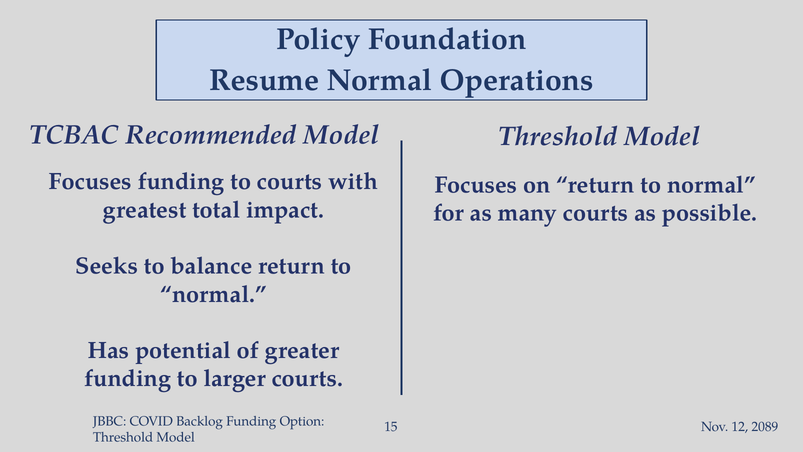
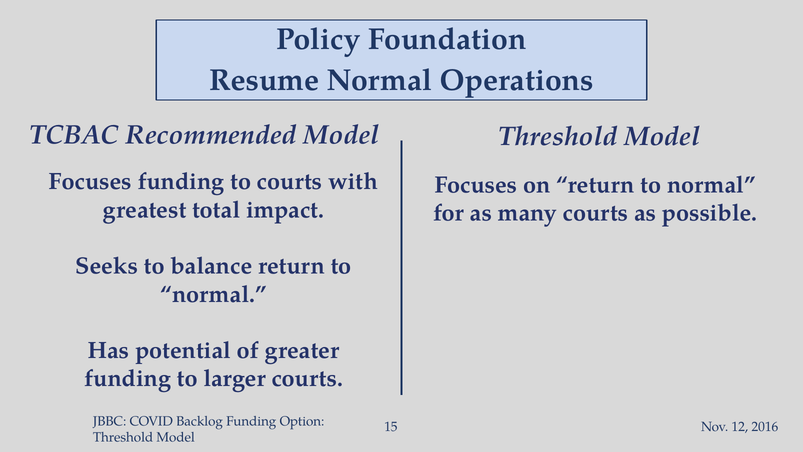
2089: 2089 -> 2016 (765, 426)
